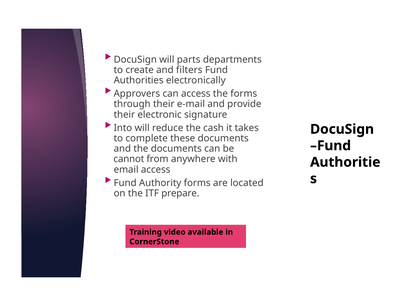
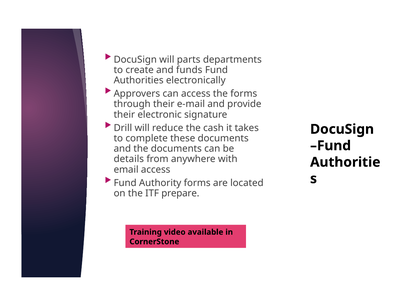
filters: filters -> funds (189, 70)
Into: Into -> Drill (123, 128)
cannot: cannot -> details (129, 159)
